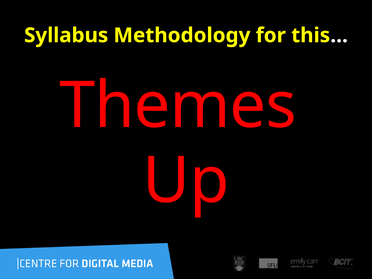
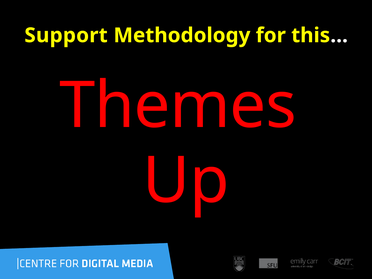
Syllabus: Syllabus -> Support (66, 35)
